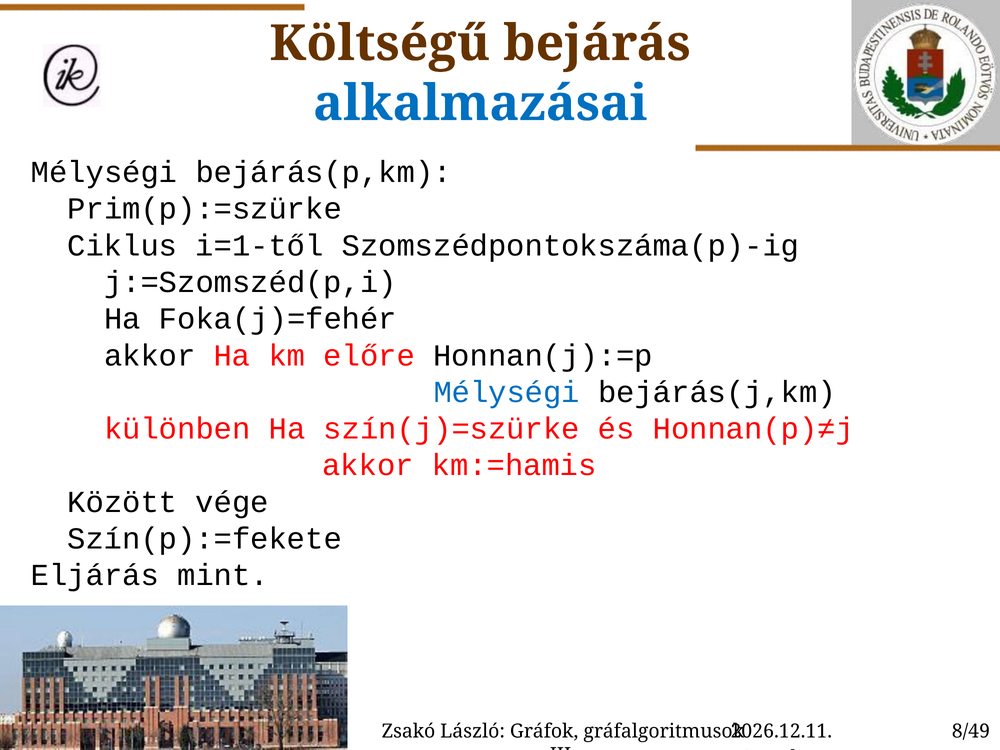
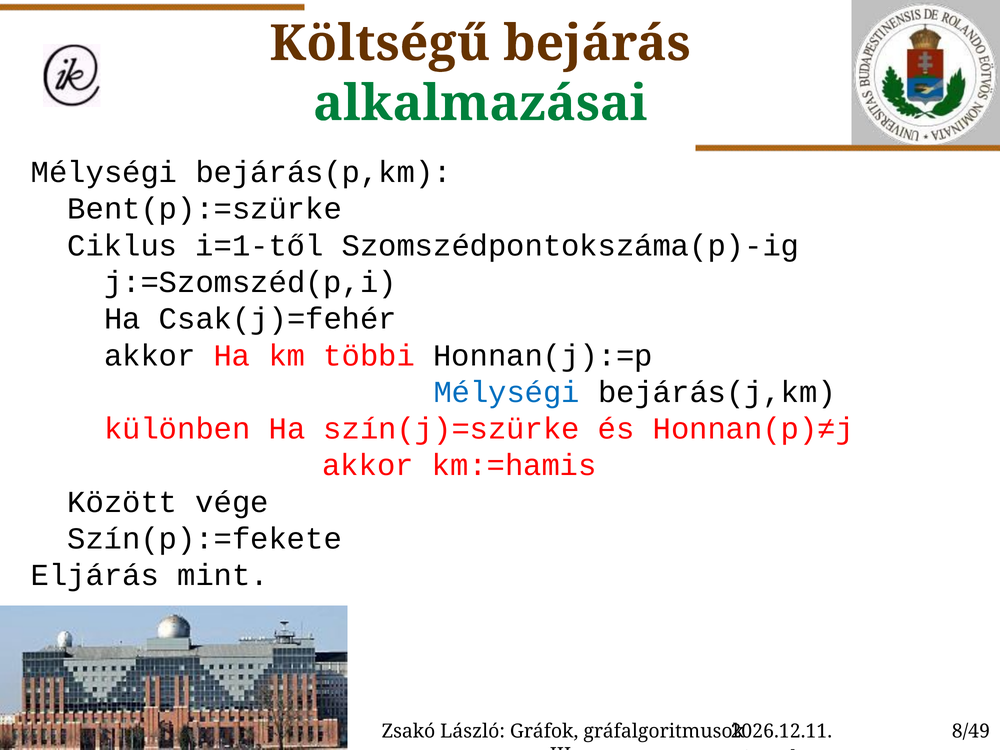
alkalmazásai colour: blue -> green (480, 104)
Prim(p):=szürke: Prim(p):=szürke -> Bent(p):=szürke (205, 209)
Foka(j)=fehér: Foka(j)=fehér -> Csak(j)=fehér (278, 319)
előre: előre -> többi (369, 355)
